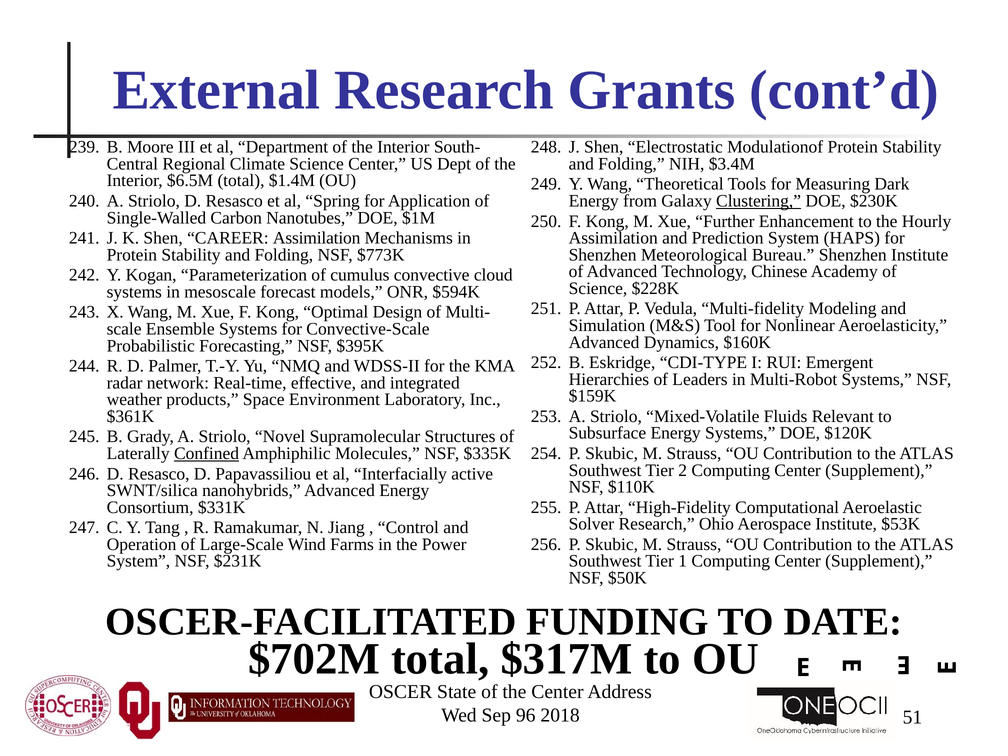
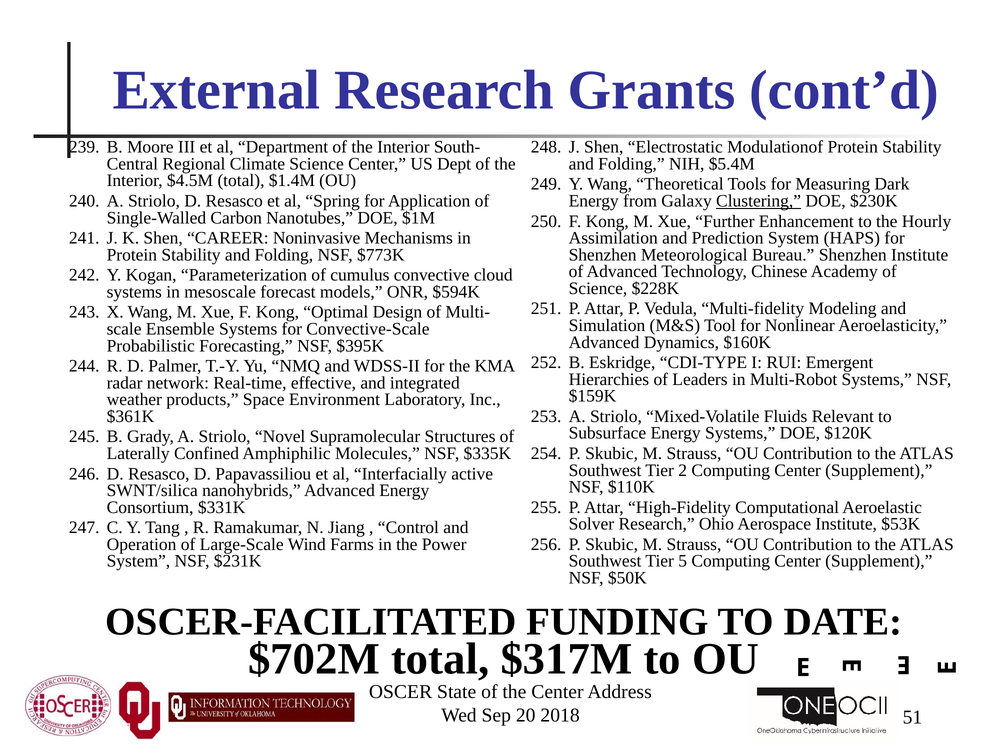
$3.4M: $3.4M -> $5.4M (732, 164)
$6.5M: $6.5M -> $4.5M (190, 181)
CAREER Assimilation: Assimilation -> Noninvasive (317, 238)
Confined underline: present -> none (207, 453)
1: 1 -> 5 (683, 561)
96: 96 -> 20 (526, 715)
